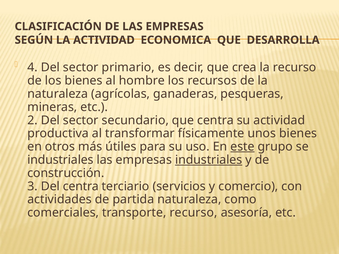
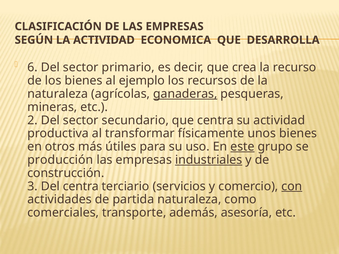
4: 4 -> 6 (33, 67)
hombre: hombre -> ejemplo (142, 81)
ganaderas underline: none -> present (185, 94)
industriales: industriales -> producción (60, 160)
con underline: none -> present (292, 186)
transporte recurso: recurso -> además (194, 213)
